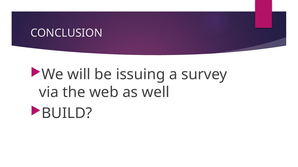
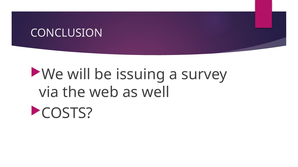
BUILD: BUILD -> COSTS (67, 114)
